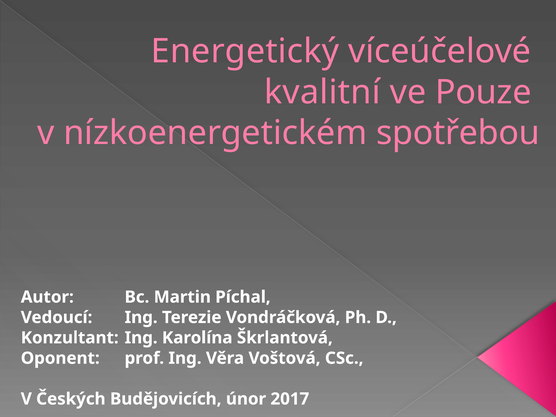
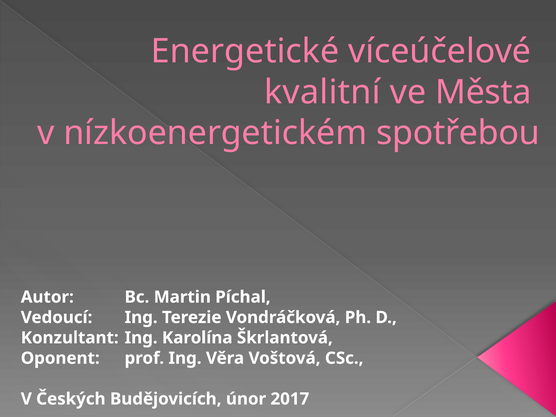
Energetický: Energetický -> Energetické (245, 51)
Pouze: Pouze -> Města (483, 92)
